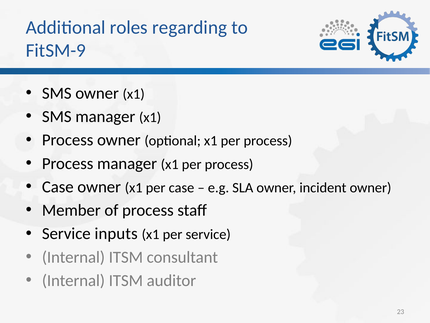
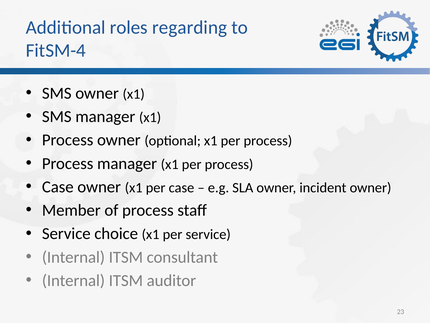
FitSM-9: FitSM-9 -> FitSM-4 (56, 50)
inputs: inputs -> choice (116, 233)
